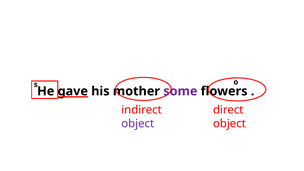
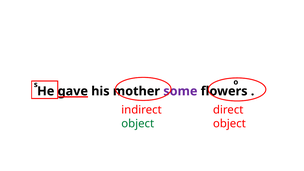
object colour: purple -> green (138, 124)
